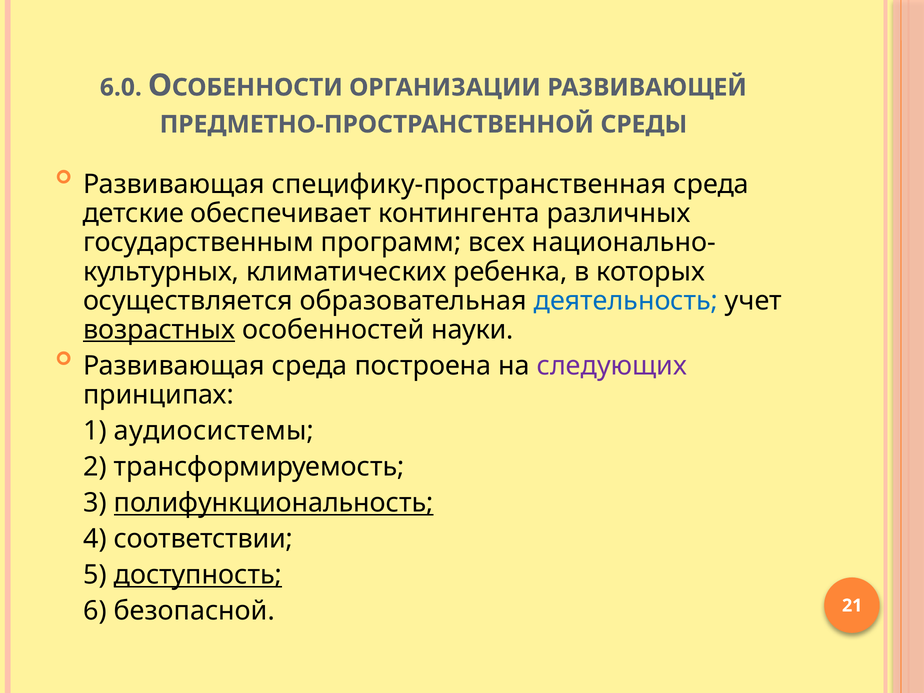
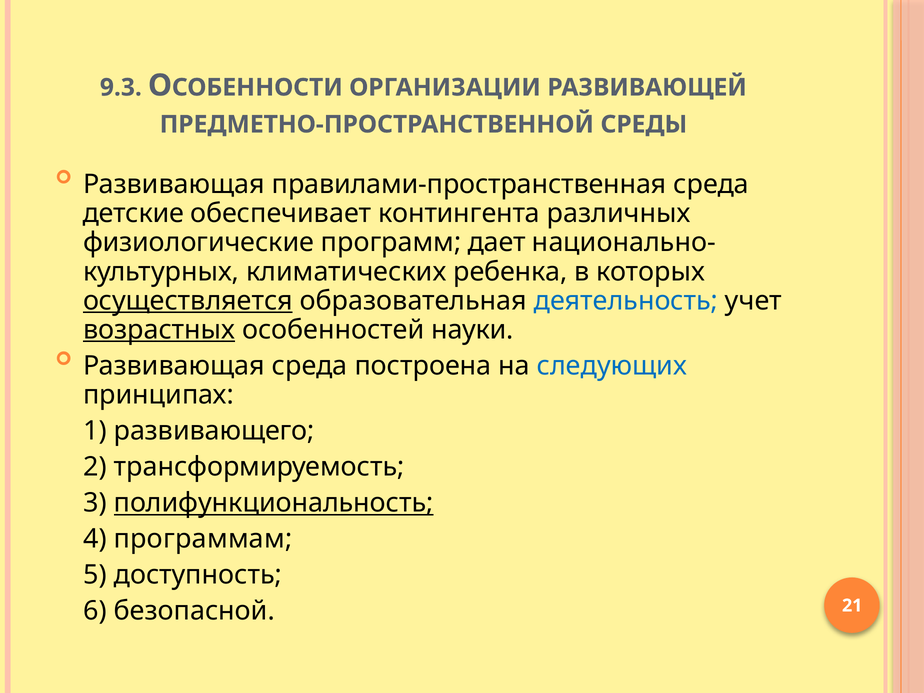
6.0: 6.0 -> 9.3 (121, 87)
специфику-пространственная: специфику-пространственная -> правилами-пространственная (469, 184)
государственным: государственным -> физиологические (199, 243)
всех: всех -> дает (497, 243)
осуществляется underline: none -> present (188, 301)
следующих colour: purple -> blue (612, 366)
аудиосистемы: аудиосистемы -> развивающего (214, 431)
соответствии: соответствии -> программам (203, 539)
доступность underline: present -> none (198, 575)
